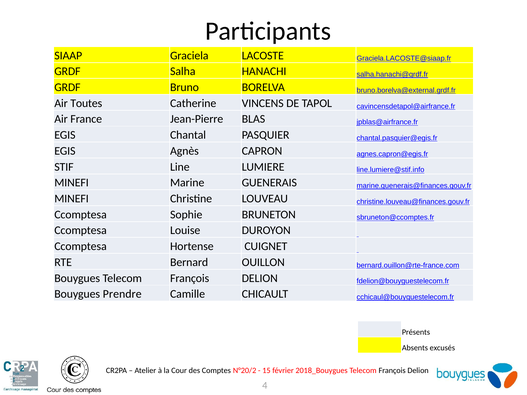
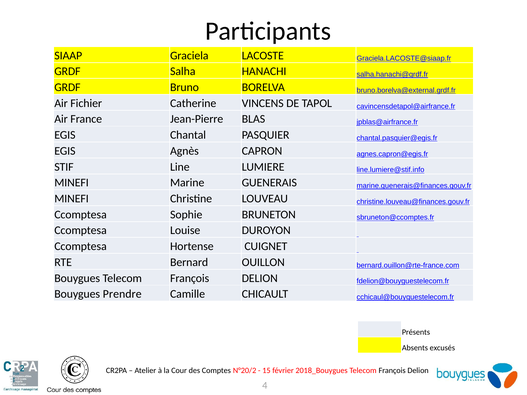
Toutes: Toutes -> Fichier (86, 103)
